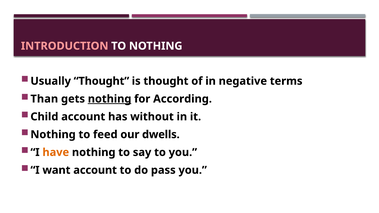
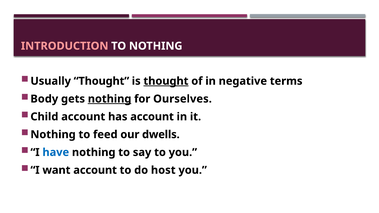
thought underline: none -> present (166, 81)
Than: Than -> Body (44, 99)
According: According -> Ourselves (183, 99)
has without: without -> account (152, 117)
have colour: orange -> blue (56, 152)
pass: pass -> host (163, 170)
